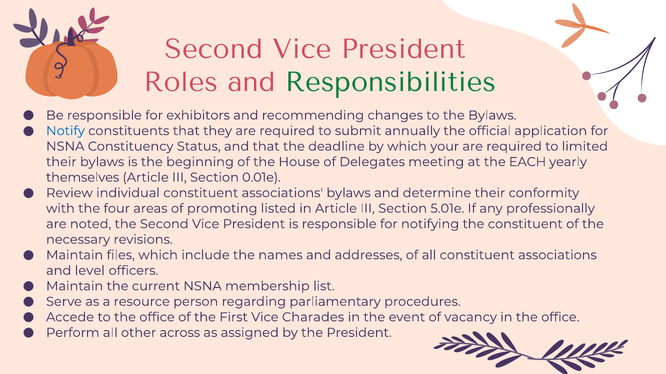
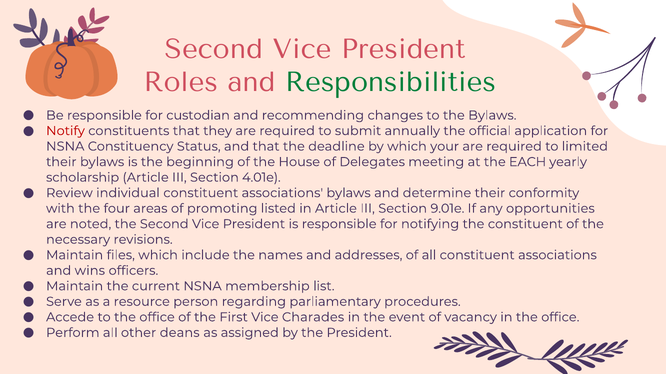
exhibitors: exhibitors -> custodian (198, 116)
Notify colour: blue -> red (65, 131)
themselves: themselves -> scholarship (83, 178)
0.01e: 0.01e -> 4.01e (261, 178)
5.01e: 5.01e -> 9.01e (447, 209)
professionally: professionally -> opportunities (550, 209)
level: level -> wins (90, 271)
across: across -> deans (180, 333)
